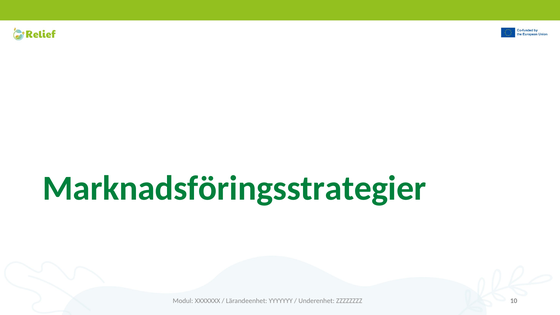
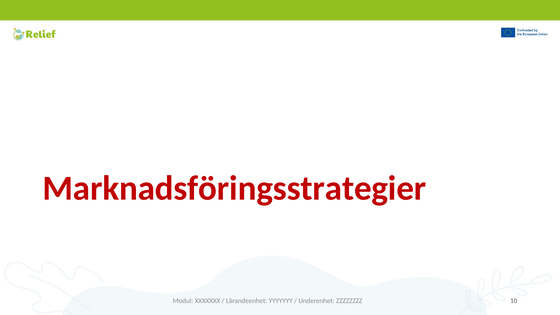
Marknadsföringsstrategier colour: green -> red (234, 188)
